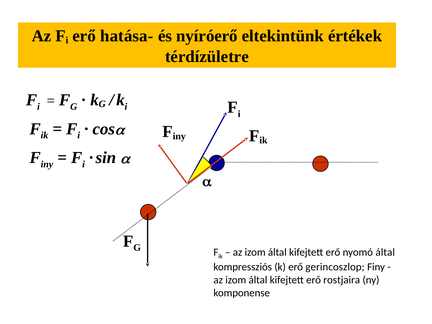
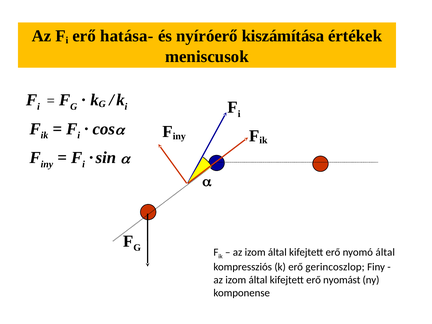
eltekintünk: eltekintünk -> kiszámítása (283, 36)
térdízületre: térdízületre -> meniscusok (207, 57)
rostjaira: rostjaira -> nyomást (342, 280)
